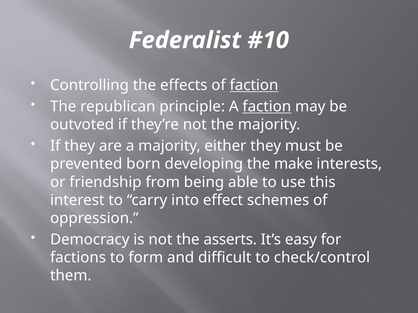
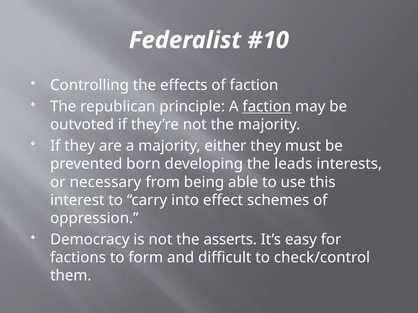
faction underline: present -> none (254, 85)
make: make -> leads (293, 164)
friendship: friendship -> necessary (105, 182)
